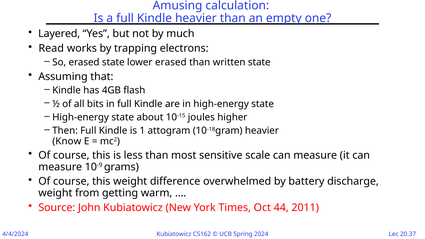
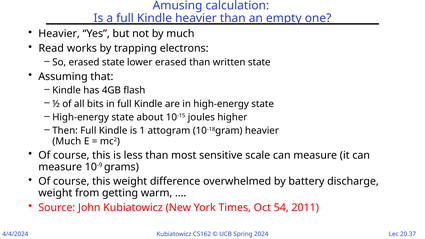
Layered: Layered -> Heavier (59, 34)
Know: Know -> Much (67, 141)
44: 44 -> 54 (281, 208)
